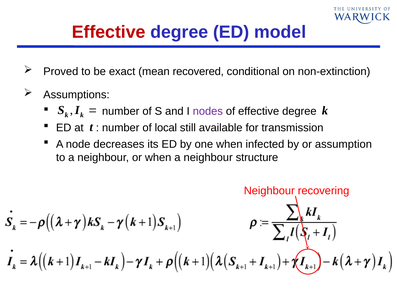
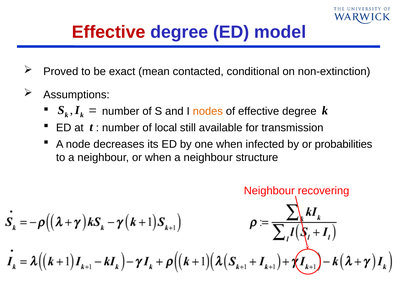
mean recovered: recovered -> contacted (198, 71)
nodes colour: purple -> orange (208, 111)
assumption: assumption -> probabilities (344, 144)
